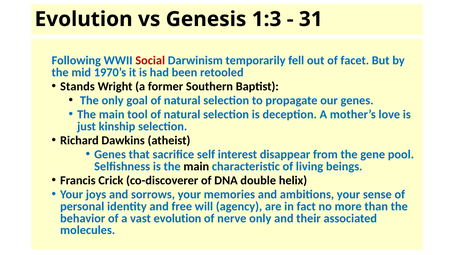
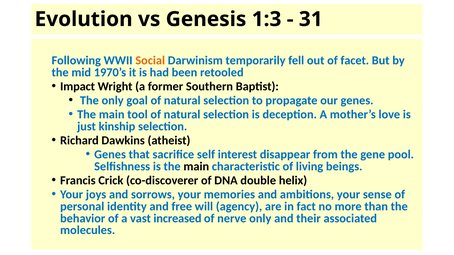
Social colour: red -> orange (150, 61)
Stands: Stands -> Impact (78, 87)
vast evolution: evolution -> increased (177, 219)
